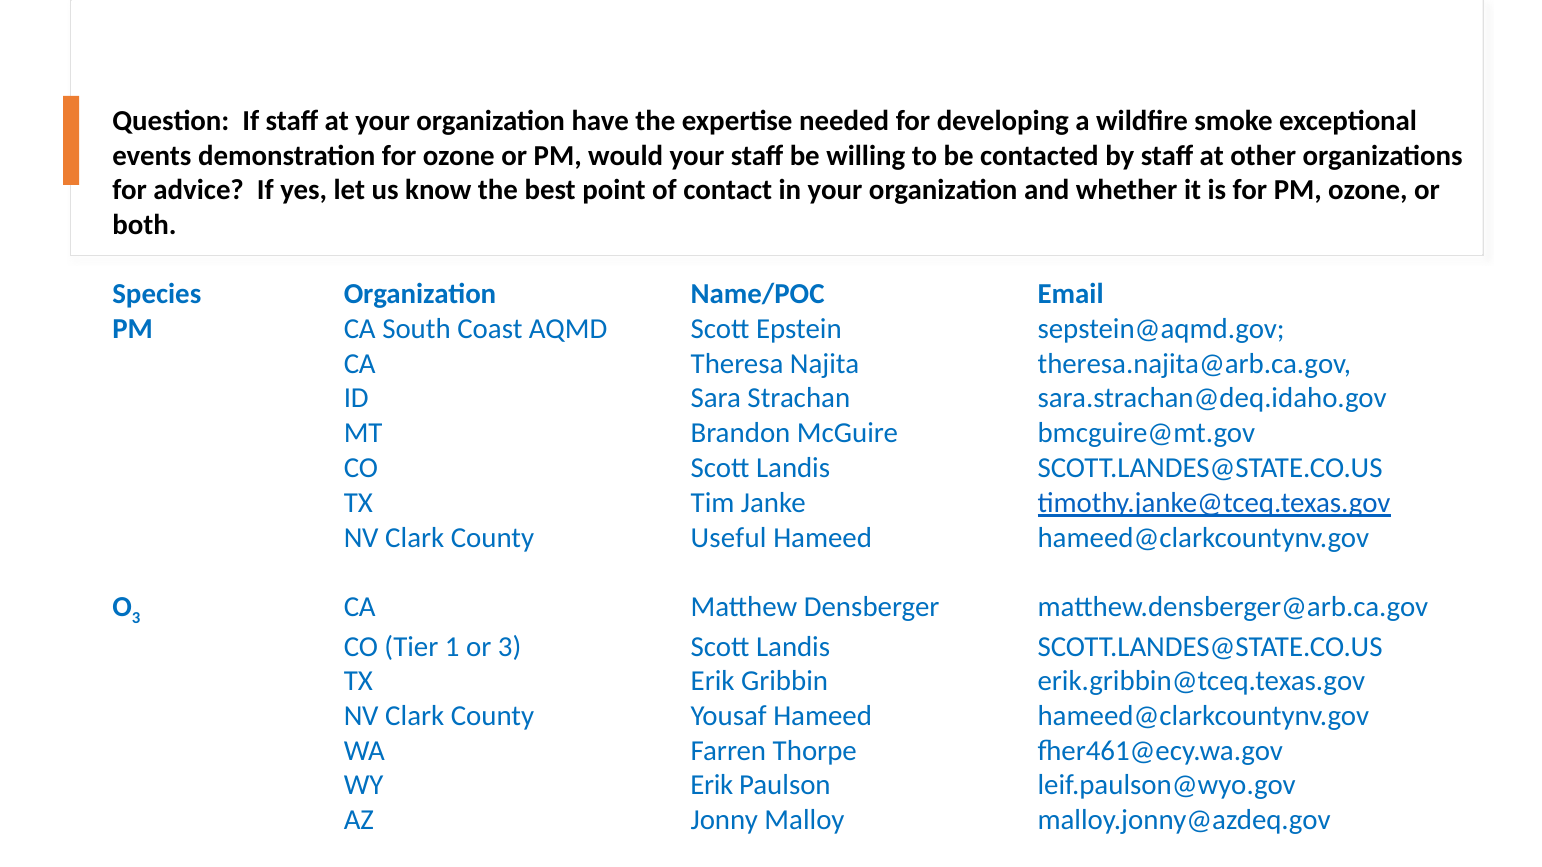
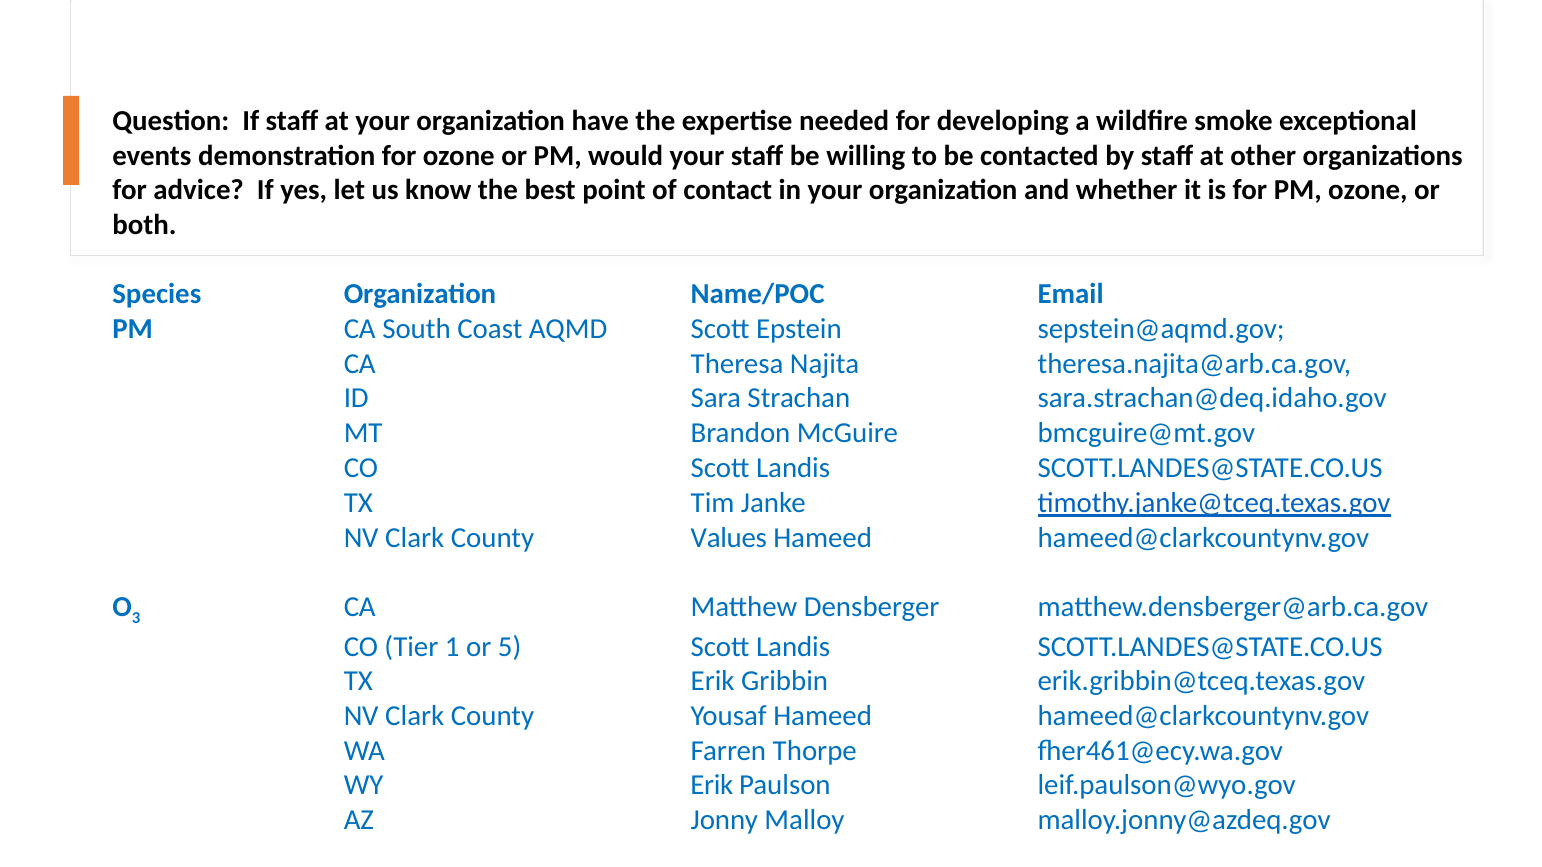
Useful: Useful -> Values (729, 538)
or 3: 3 -> 5 (510, 647)
